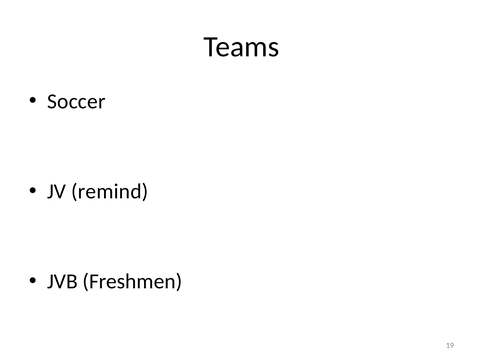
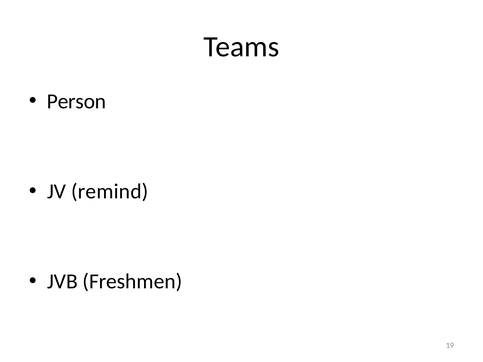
Soccer: Soccer -> Person (77, 101)
